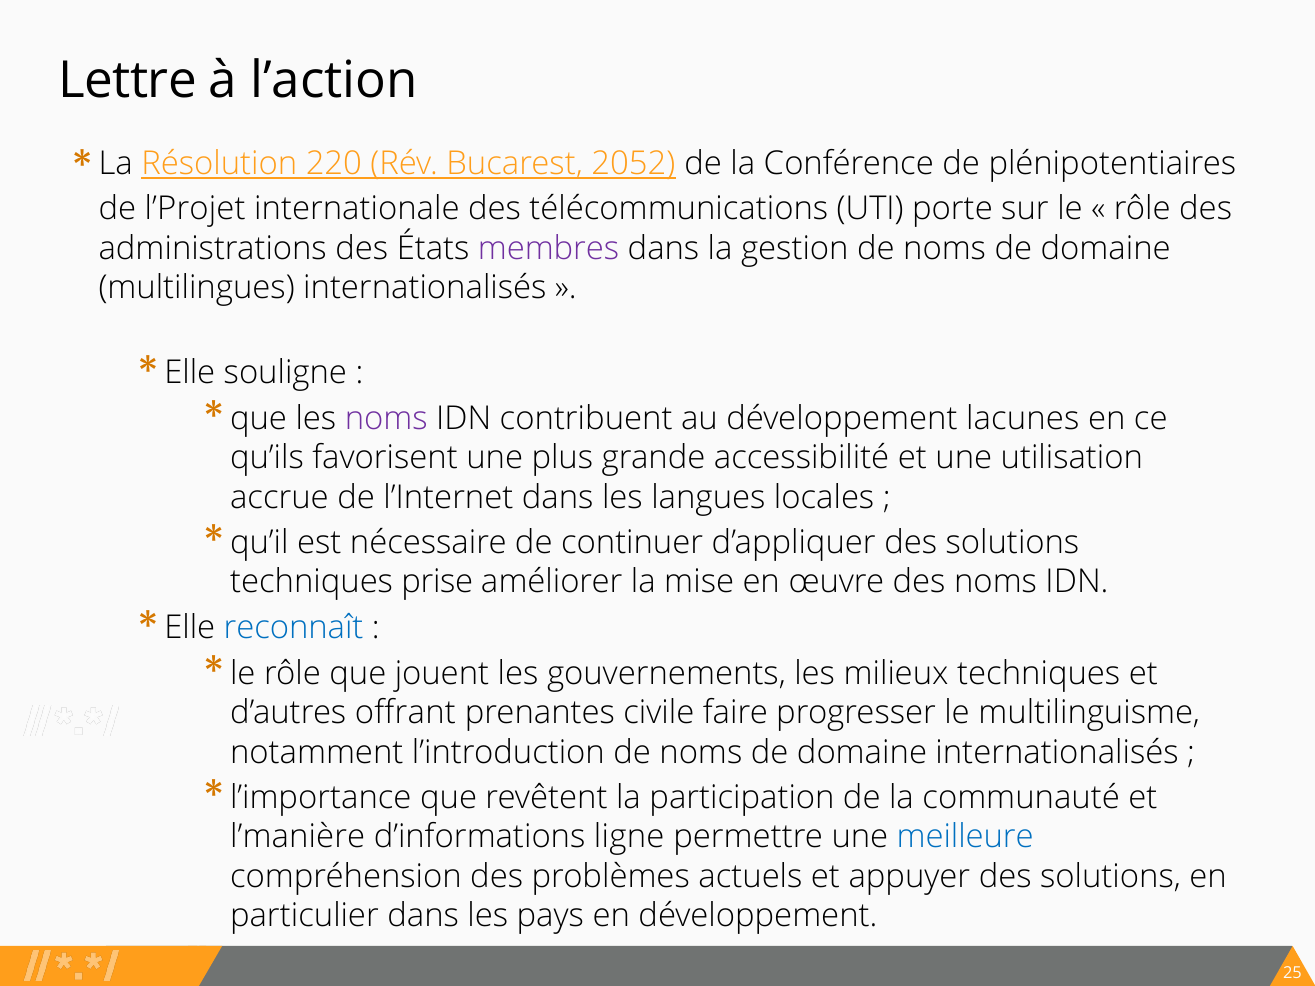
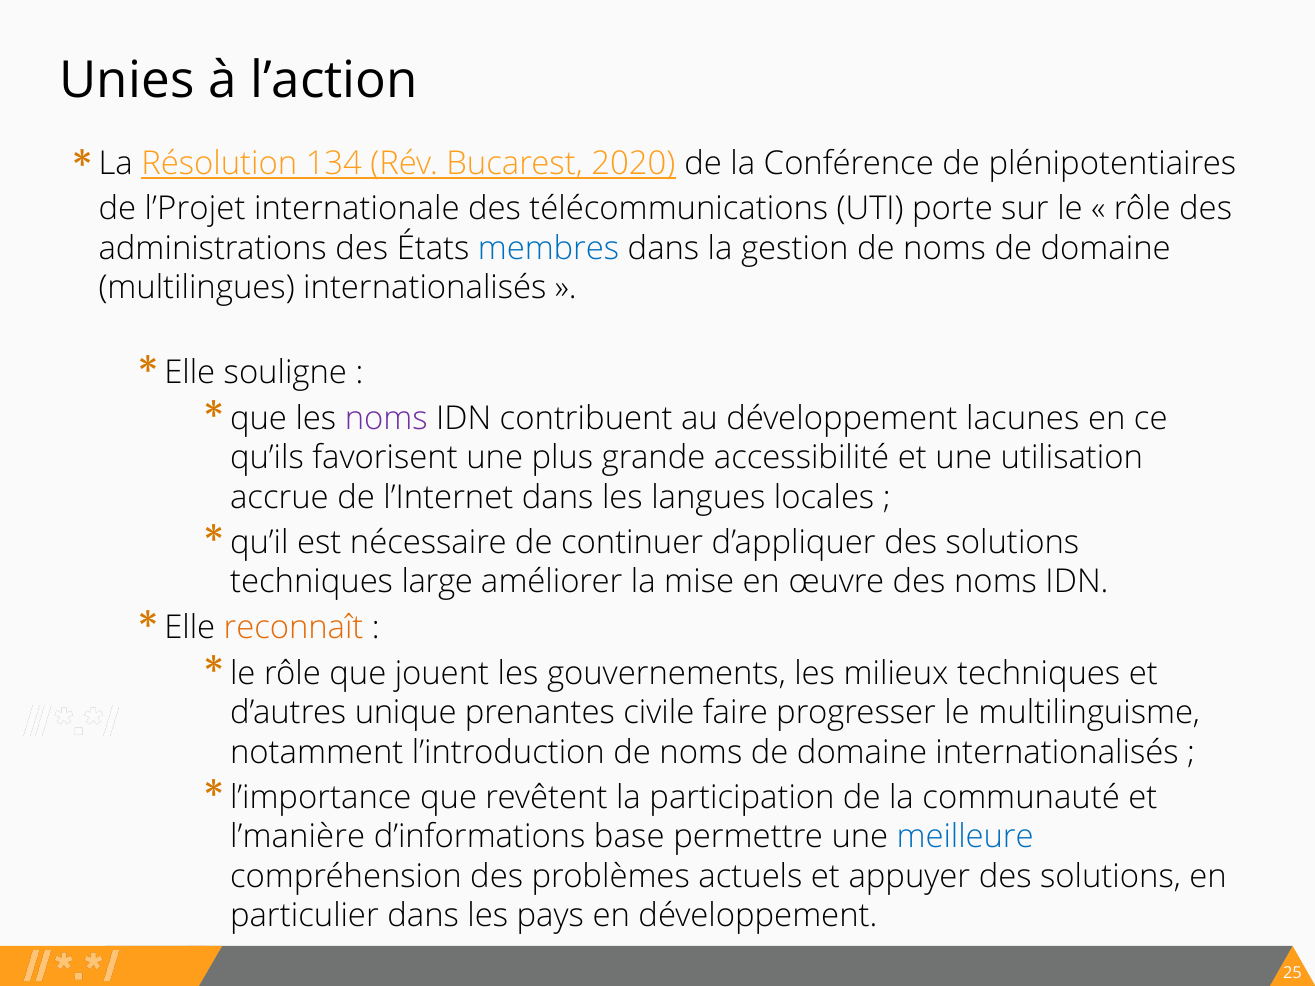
Lettre: Lettre -> Unies (127, 80)
220: 220 -> 134 (334, 164)
2052: 2052 -> 2020 (633, 164)
membres colour: purple -> blue (549, 248)
prise: prise -> large (437, 582)
reconnaît colour: blue -> orange (294, 628)
offrant: offrant -> unique (406, 713)
ligne: ligne -> base (629, 837)
